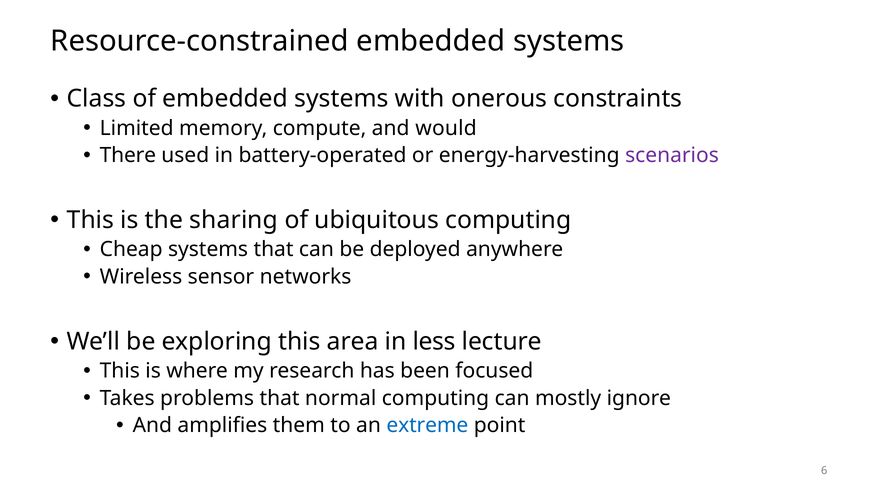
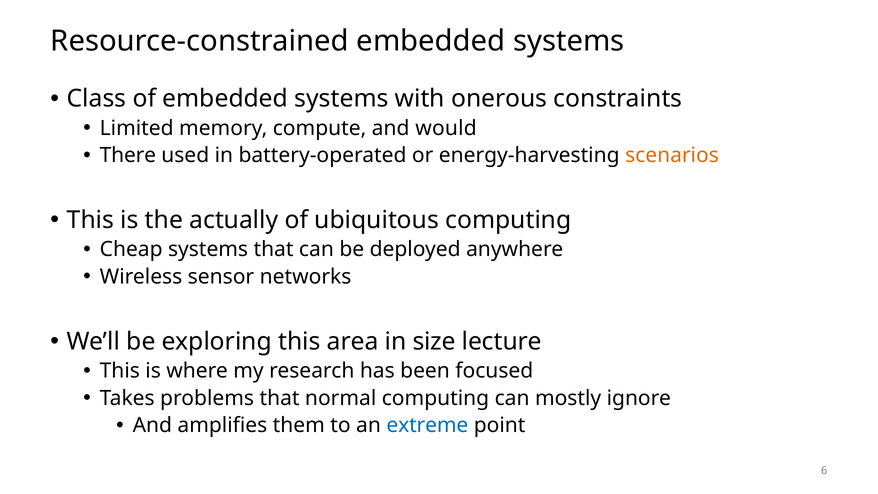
scenarios colour: purple -> orange (672, 155)
sharing: sharing -> actually (234, 220)
less: less -> size (434, 341)
